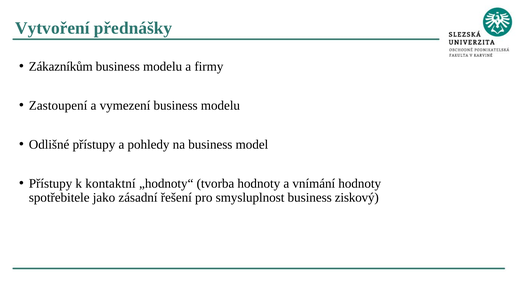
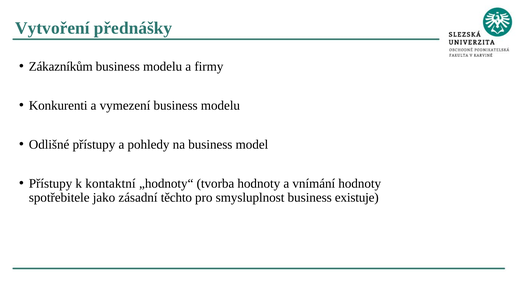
Zastoupení: Zastoupení -> Konkurenti (58, 106)
řešení: řešení -> těchto (176, 198)
ziskový: ziskový -> existuje (357, 198)
